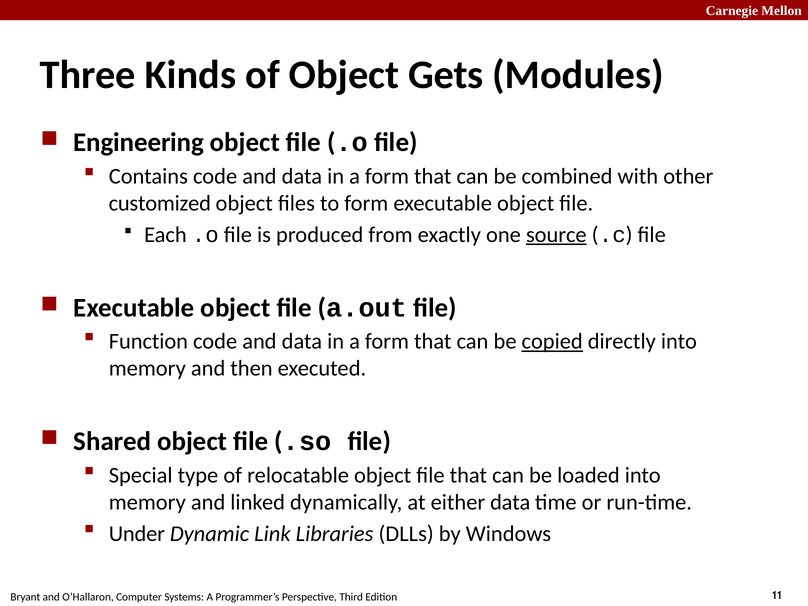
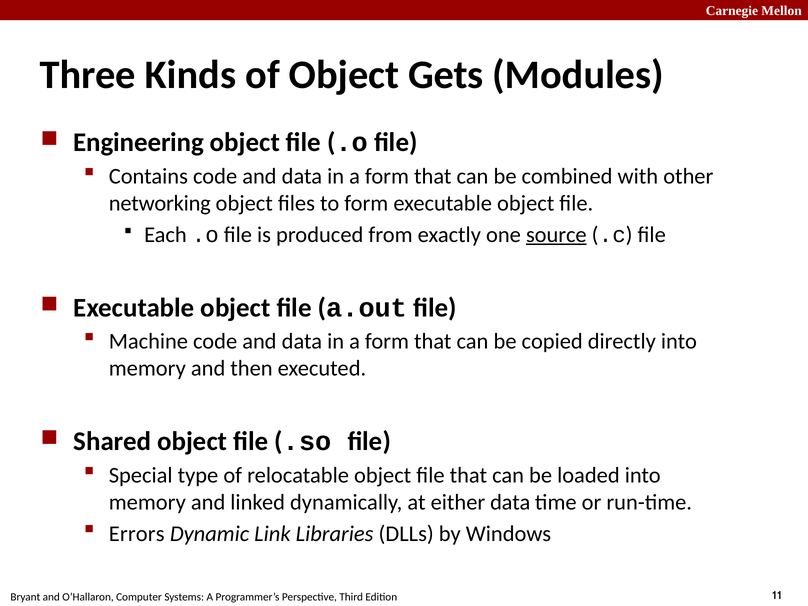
customized: customized -> networking (160, 203)
Function: Function -> Machine (148, 341)
copied underline: present -> none (552, 341)
Under: Under -> Errors (137, 534)
